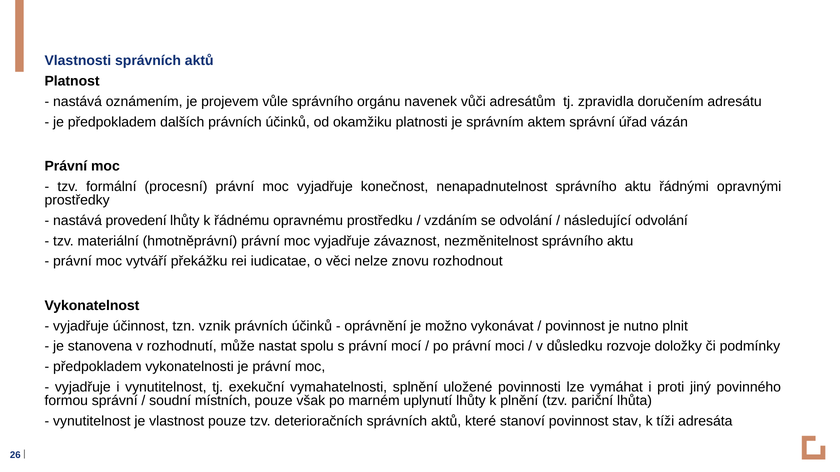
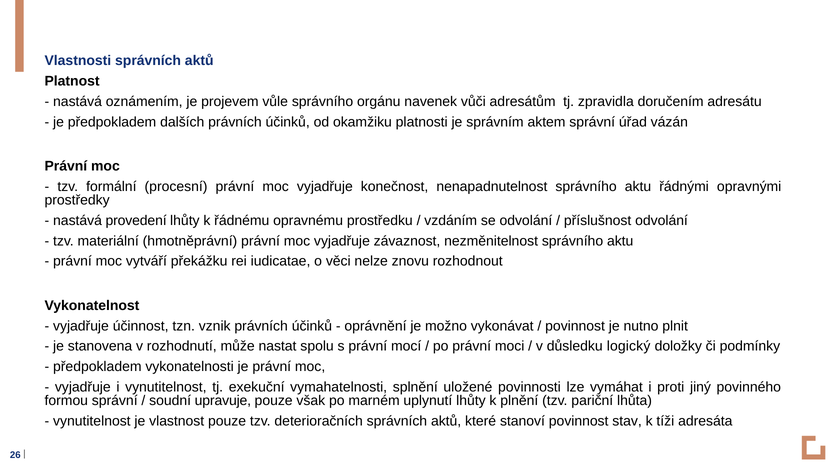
následující: následující -> příslušnost (598, 221)
rozvoje: rozvoje -> logický (629, 347)
místních: místních -> upravuje (223, 401)
